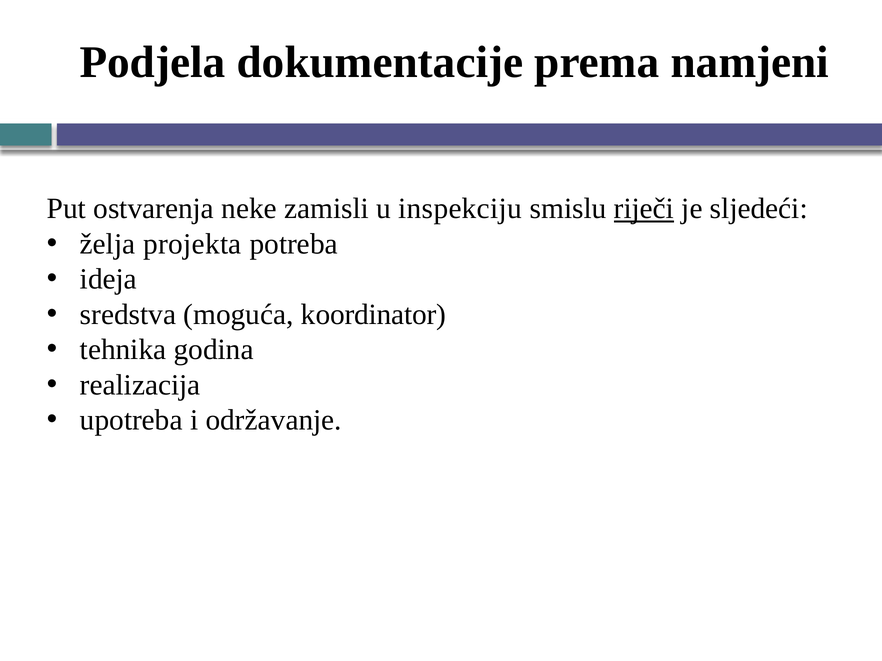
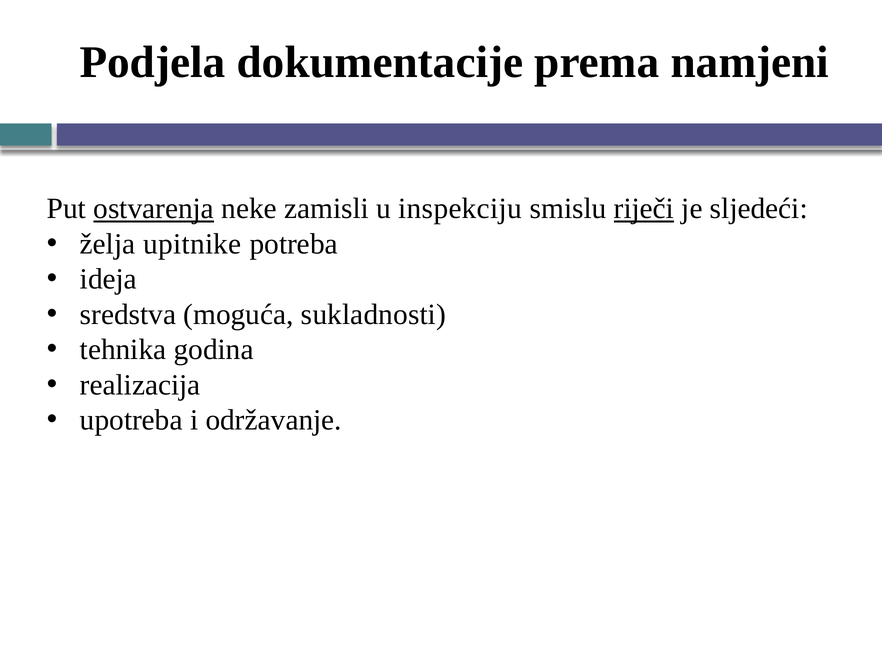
ostvarenja underline: none -> present (154, 209)
projekta: projekta -> upitnike (192, 244)
koordinator: koordinator -> sukladnosti (373, 315)
